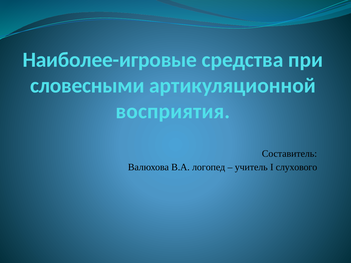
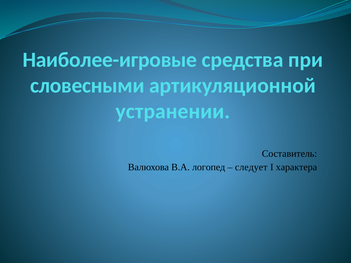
восприятия: восприятия -> устранении (173, 111)
учитель: учитель -> следует (251, 167)
слухового: слухового -> характера (296, 167)
